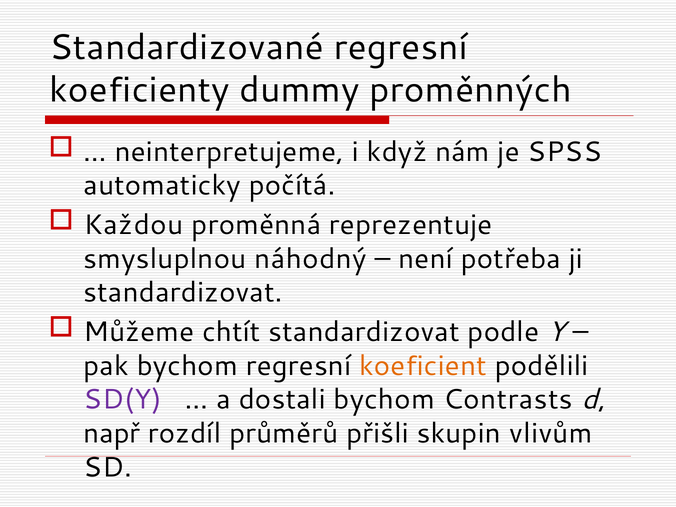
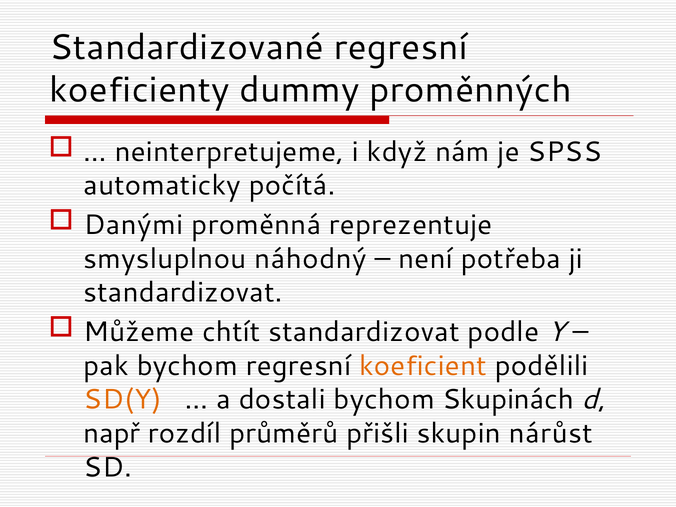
Každou: Každou -> Danými (133, 225)
SD(Y colour: purple -> orange (123, 400)
Contrasts: Contrasts -> Skupinách (508, 400)
vlivům: vlivům -> nárůst (551, 433)
